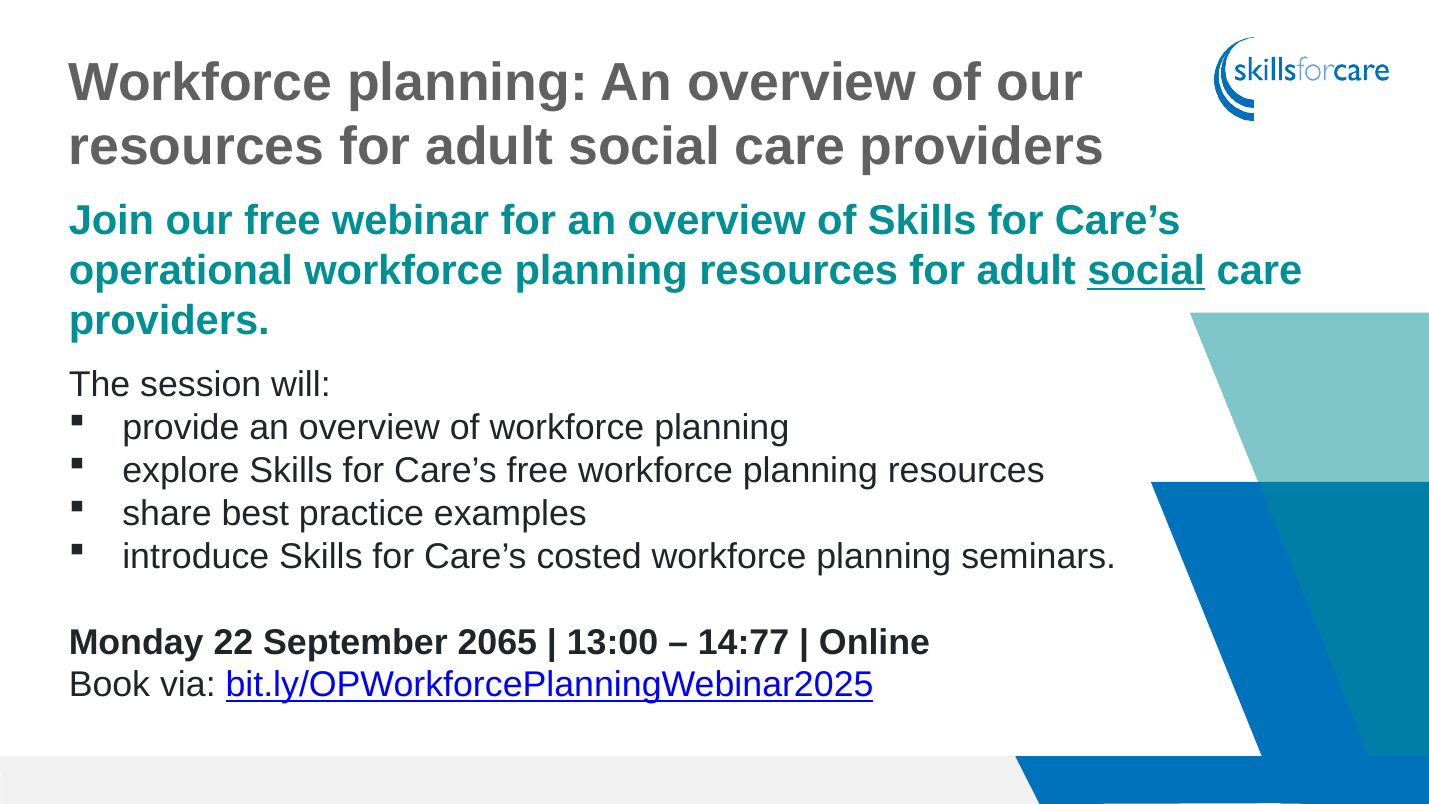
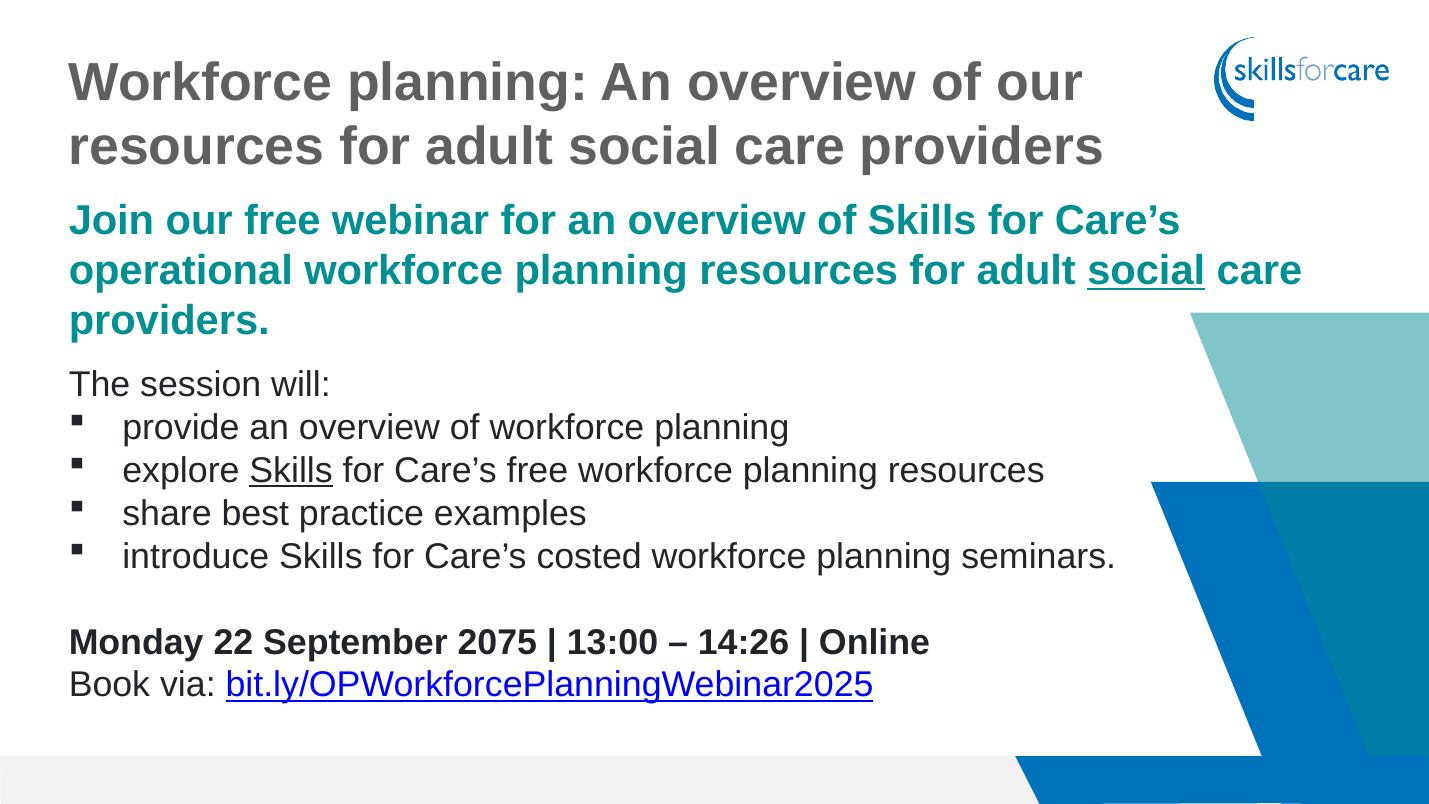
Skills underline: none -> present (291, 471)
2065: 2065 -> 2075 (497, 642)
14:77: 14:77 -> 14:26 (744, 642)
